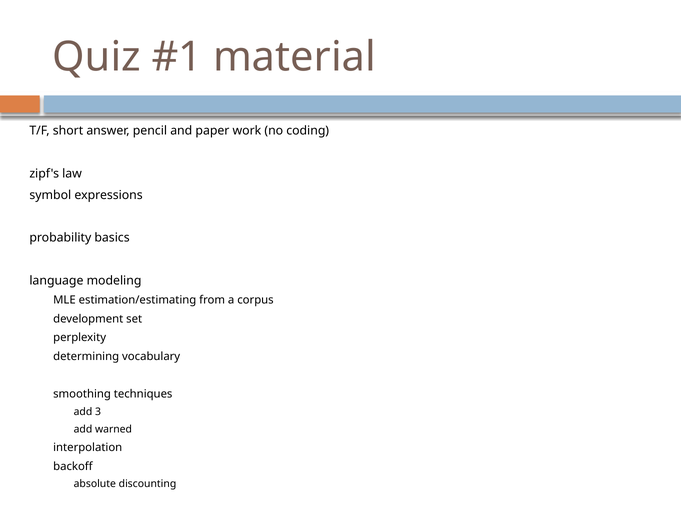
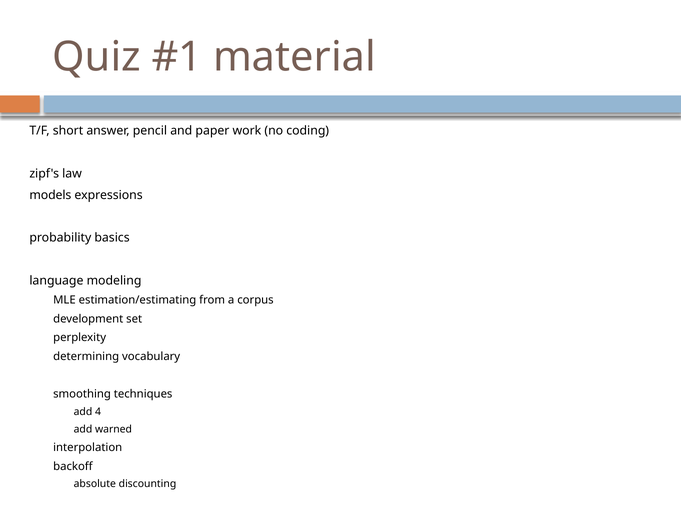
symbol: symbol -> models (50, 195)
3: 3 -> 4 (98, 412)
